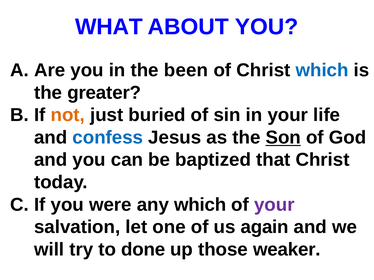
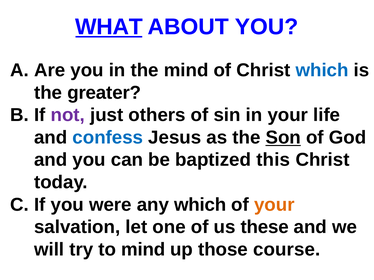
WHAT underline: none -> present (109, 27)
the been: been -> mind (186, 70)
not colour: orange -> purple (68, 115)
buried: buried -> others (157, 115)
that: that -> this (273, 160)
your colour: purple -> orange (274, 205)
again: again -> these (265, 227)
to done: done -> mind (143, 250)
weaker: weaker -> course (287, 250)
